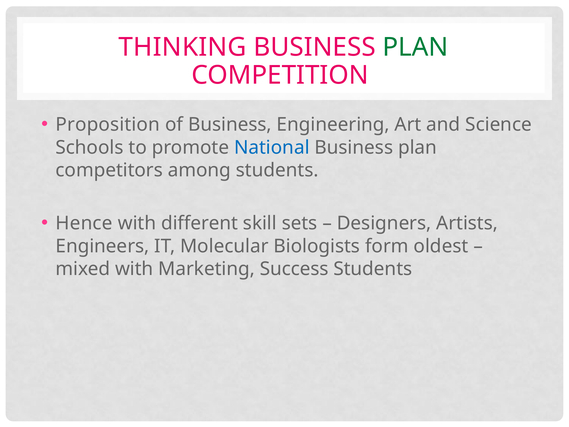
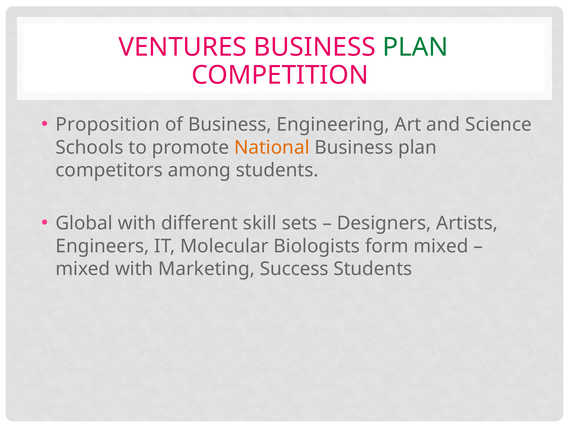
THINKING: THINKING -> VENTURES (183, 47)
National colour: blue -> orange (272, 147)
Hence: Hence -> Global (84, 223)
form oldest: oldest -> mixed (441, 246)
